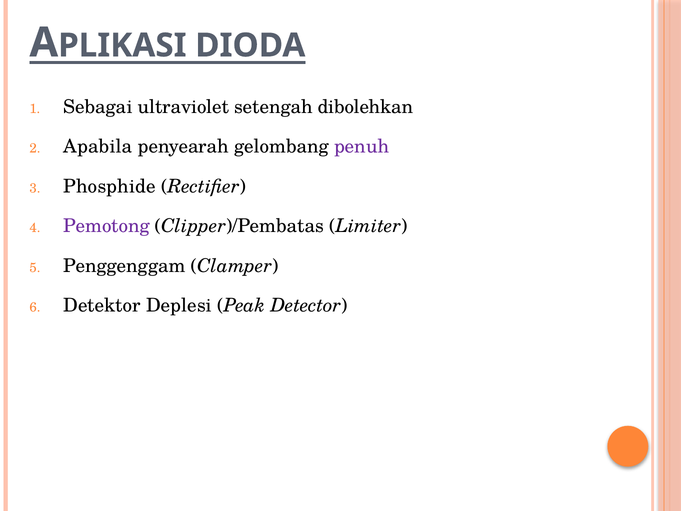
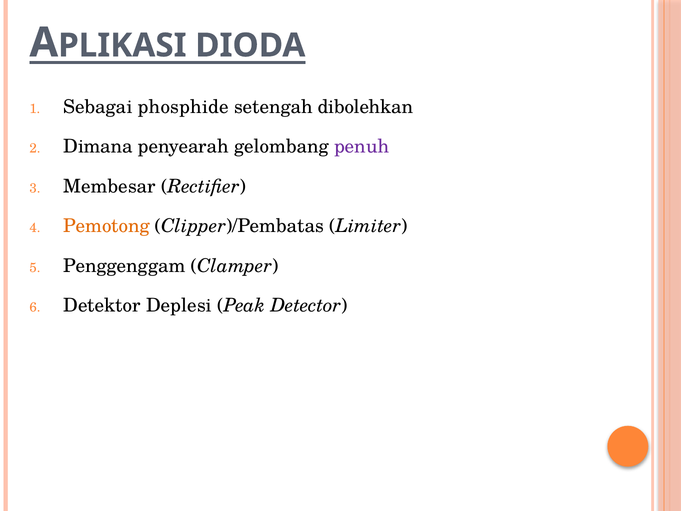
ultraviolet: ultraviolet -> phosphide (183, 107)
Apabila: Apabila -> Dimana (98, 147)
Phosphide: Phosphide -> Membesar (110, 186)
Pemotong colour: purple -> orange (107, 226)
